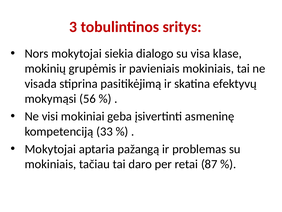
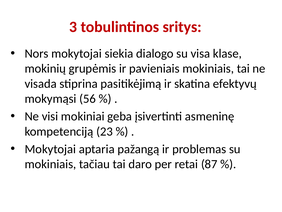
33: 33 -> 23 (105, 131)
